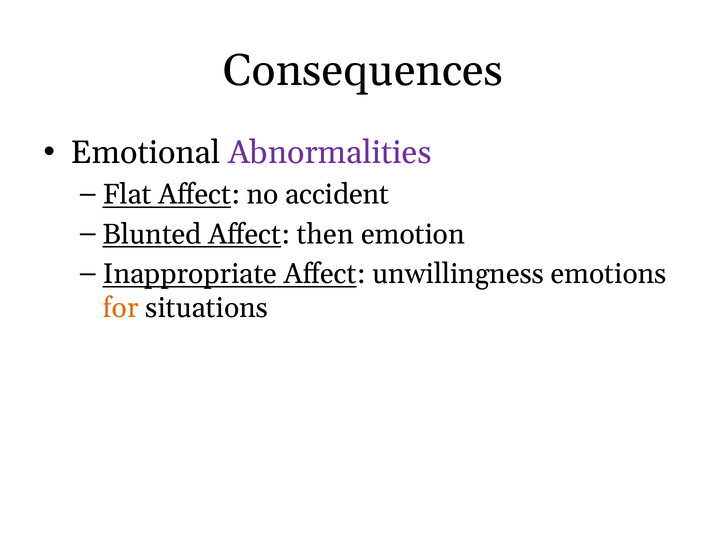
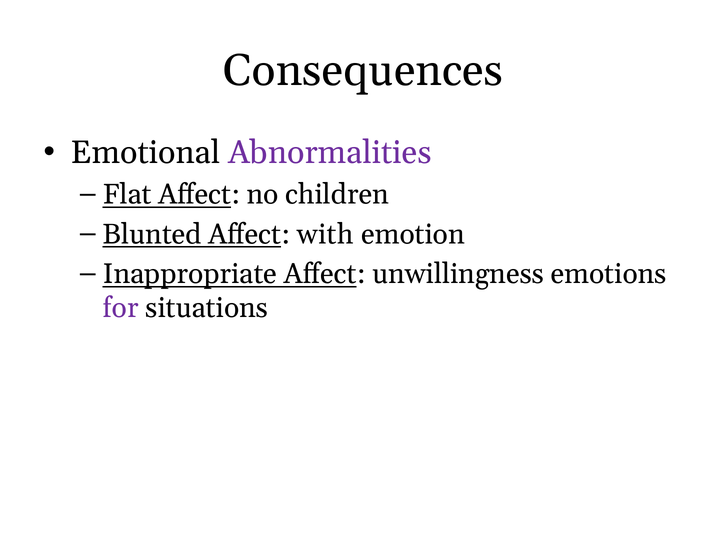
accident: accident -> children (337, 194)
then: then -> with (325, 234)
for colour: orange -> purple (121, 307)
